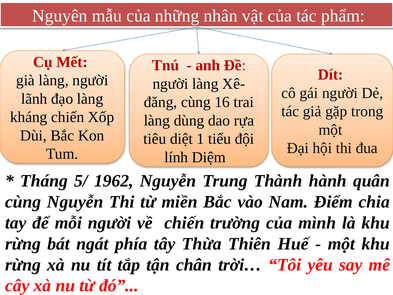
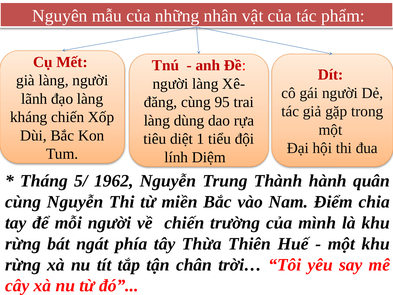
16: 16 -> 95 (222, 102)
